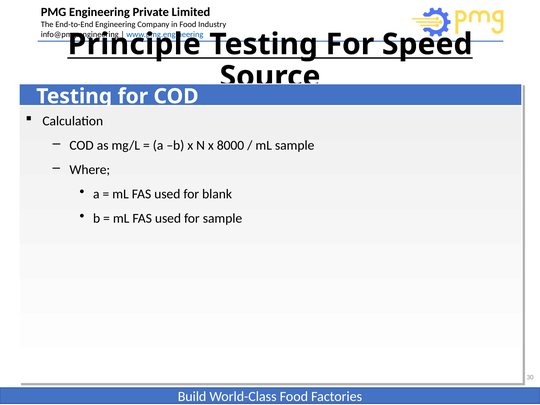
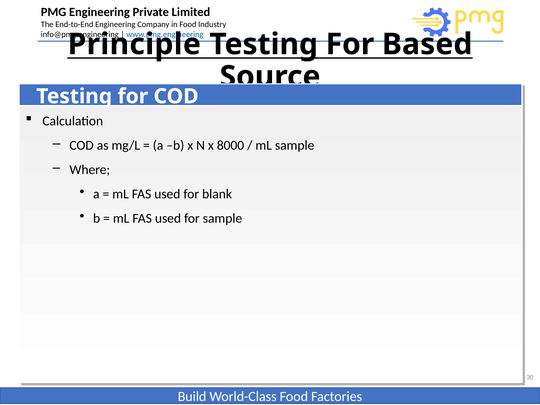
Speed: Speed -> Based (427, 44)
